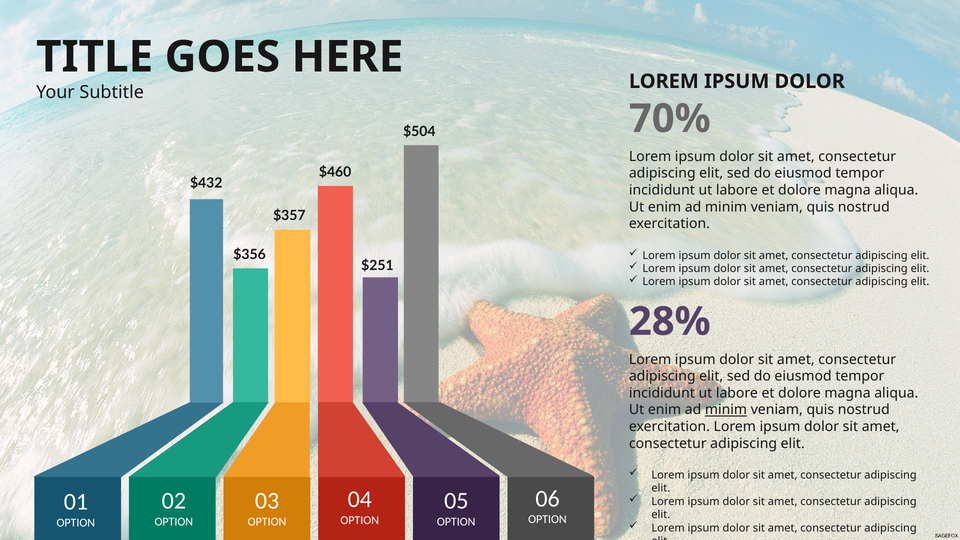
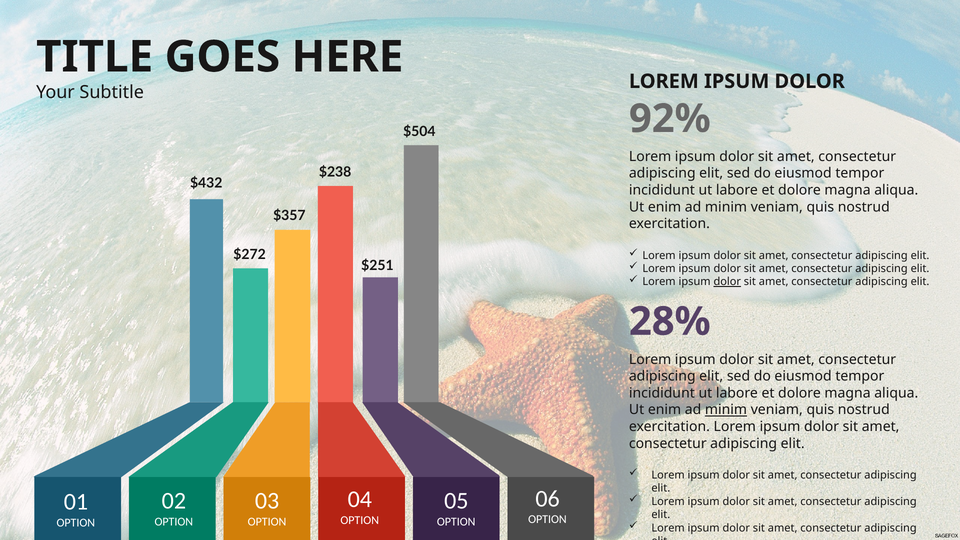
70%: 70% -> 92% (670, 119)
$460: $460 -> $238 (335, 172)
$356: $356 -> $272 (250, 255)
dolor underline: none -> present (727, 282)
